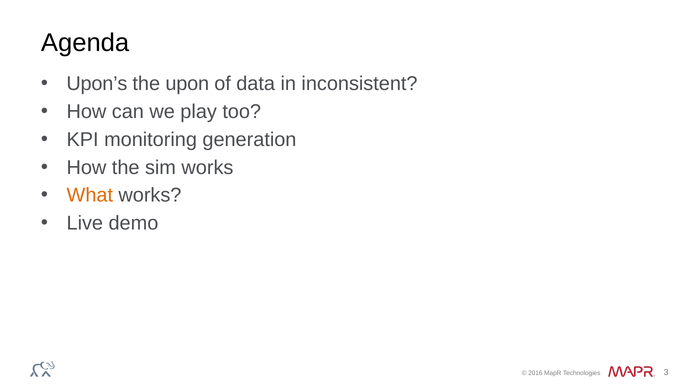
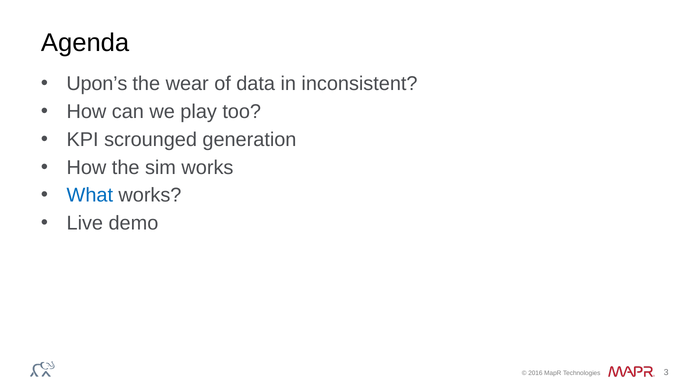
upon: upon -> wear (187, 84)
monitoring: monitoring -> scrounged (151, 140)
What colour: orange -> blue (90, 196)
